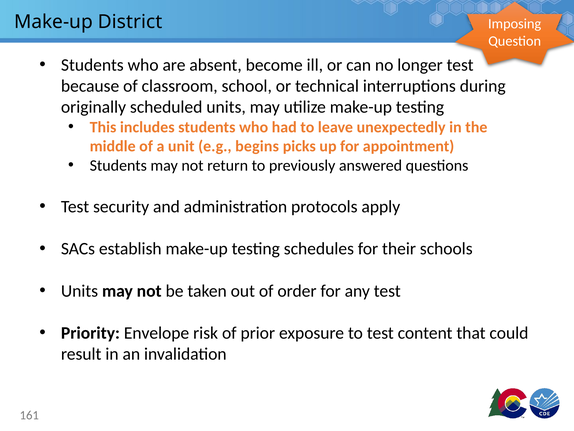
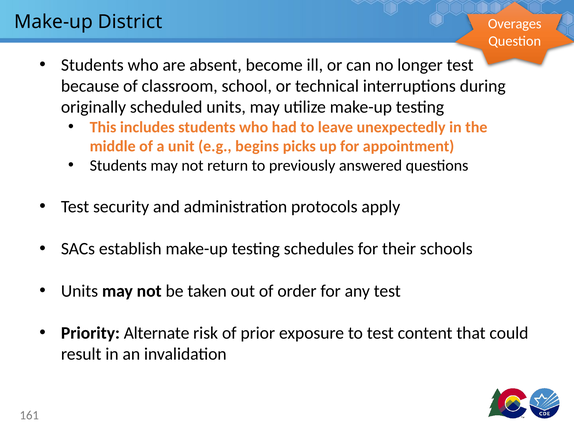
Imposing: Imposing -> Overages (515, 24)
Envelope: Envelope -> Alternate (157, 333)
